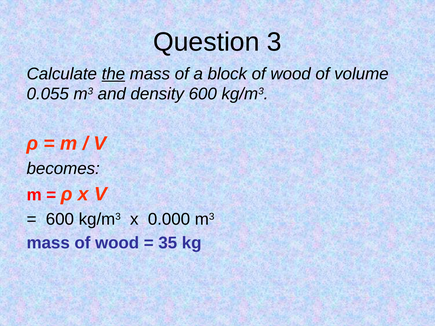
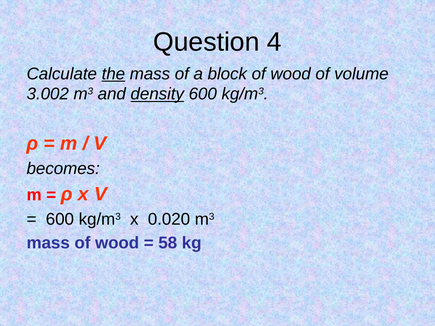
3: 3 -> 4 (274, 42)
0.055: 0.055 -> 3.002 (48, 94)
density underline: none -> present (157, 94)
0.000: 0.000 -> 0.020 (169, 219)
35: 35 -> 58 (168, 243)
